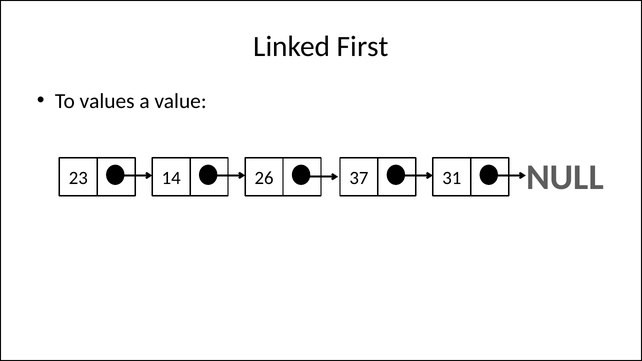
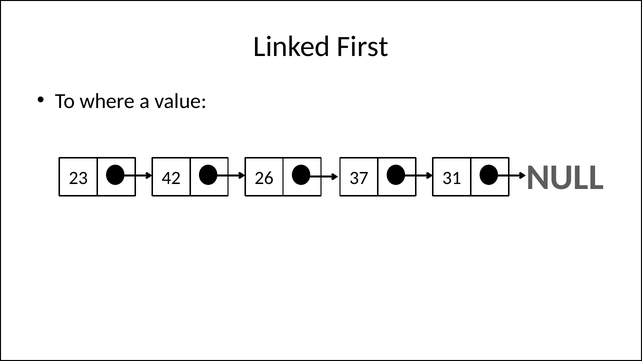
values: values -> where (107, 101)
14: 14 -> 42 (171, 178)
